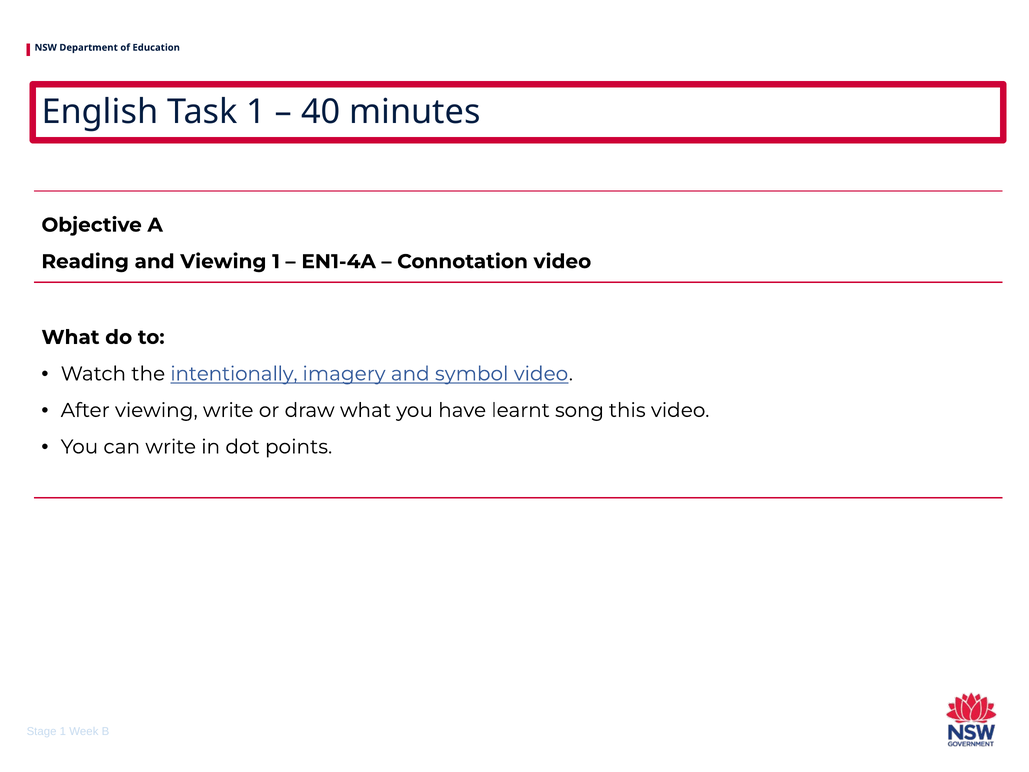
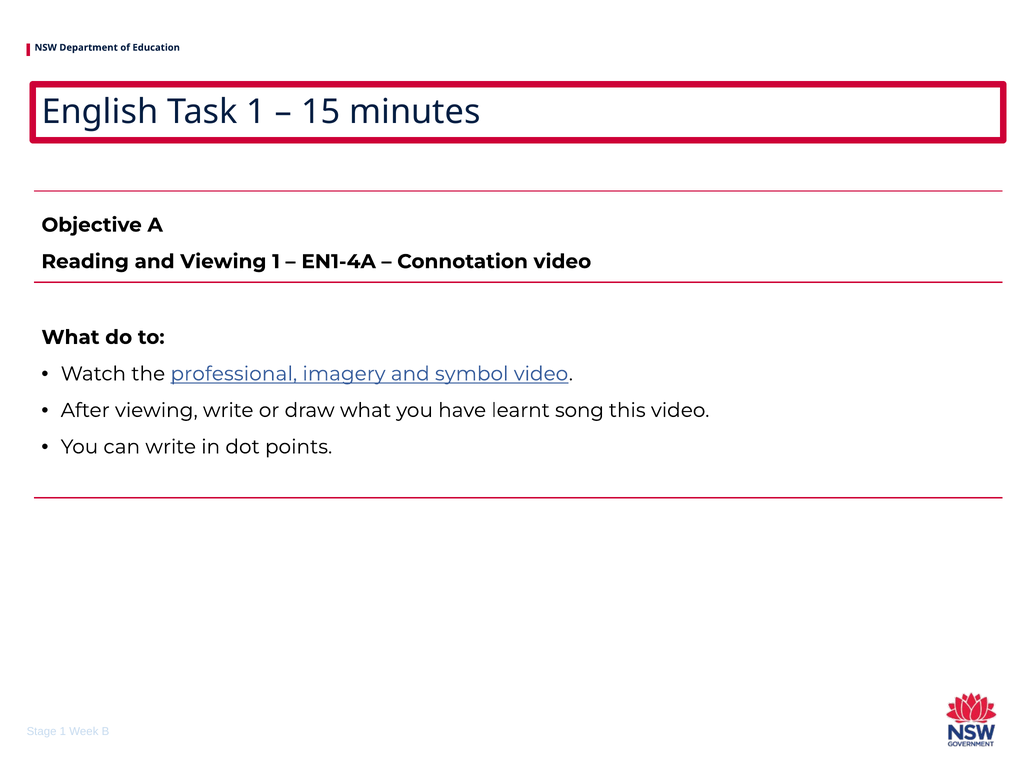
40: 40 -> 15 (321, 112)
intentionally: intentionally -> professional (234, 374)
